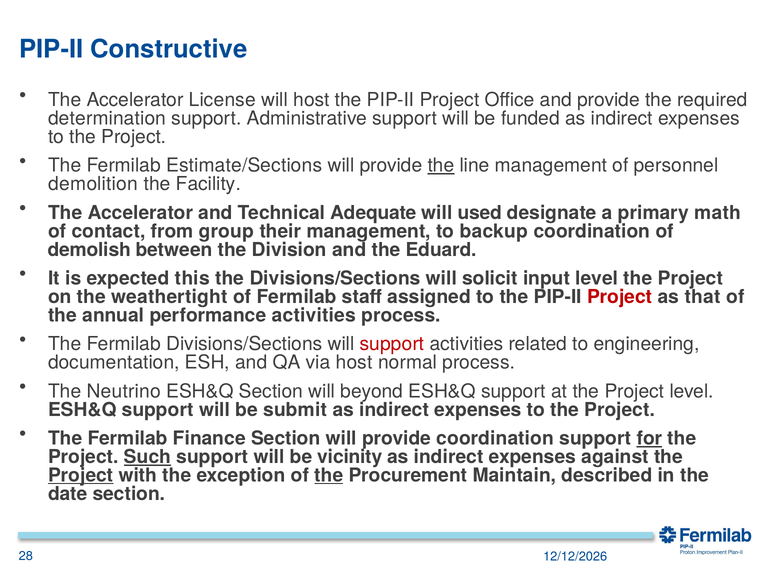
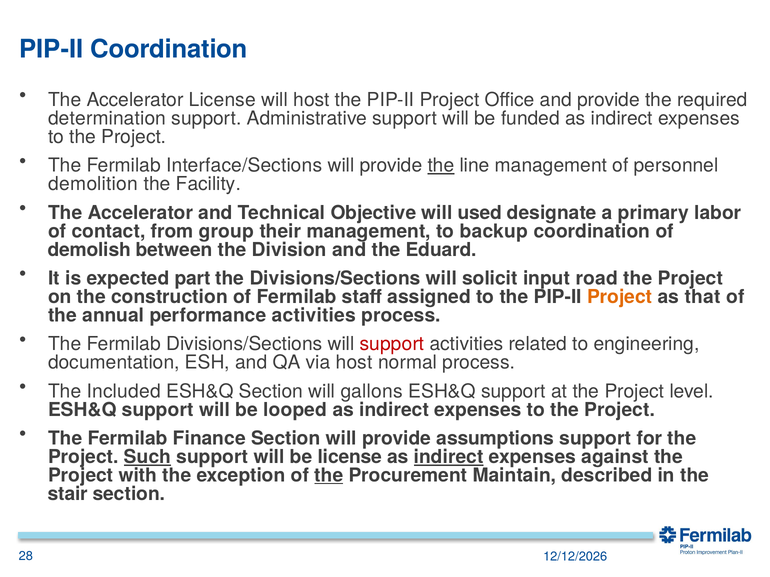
PIP-II Constructive: Constructive -> Coordination (169, 49)
Estimate/Sections: Estimate/Sections -> Interface/Sections (244, 166)
Adequate: Adequate -> Objective (373, 213)
math: math -> labor (718, 213)
this: this -> part (193, 279)
input level: level -> road (597, 279)
weathertight: weathertight -> construction (169, 297)
Project colour: red -> orange (620, 297)
Neutrino: Neutrino -> Included (124, 392)
beyond: beyond -> gallons (372, 392)
submit: submit -> looped (295, 410)
provide coordination: coordination -> assumptions (495, 439)
for underline: present -> none (649, 439)
be vicinity: vicinity -> license (350, 457)
indirect underline: none -> present (449, 457)
Project underline: present -> none (81, 476)
date: date -> stair (68, 494)
